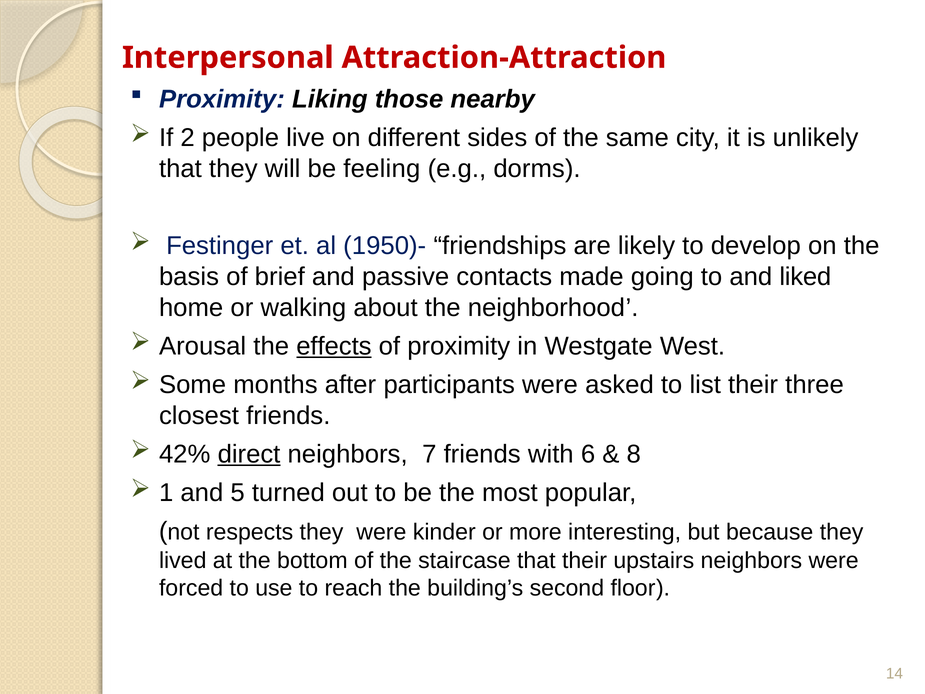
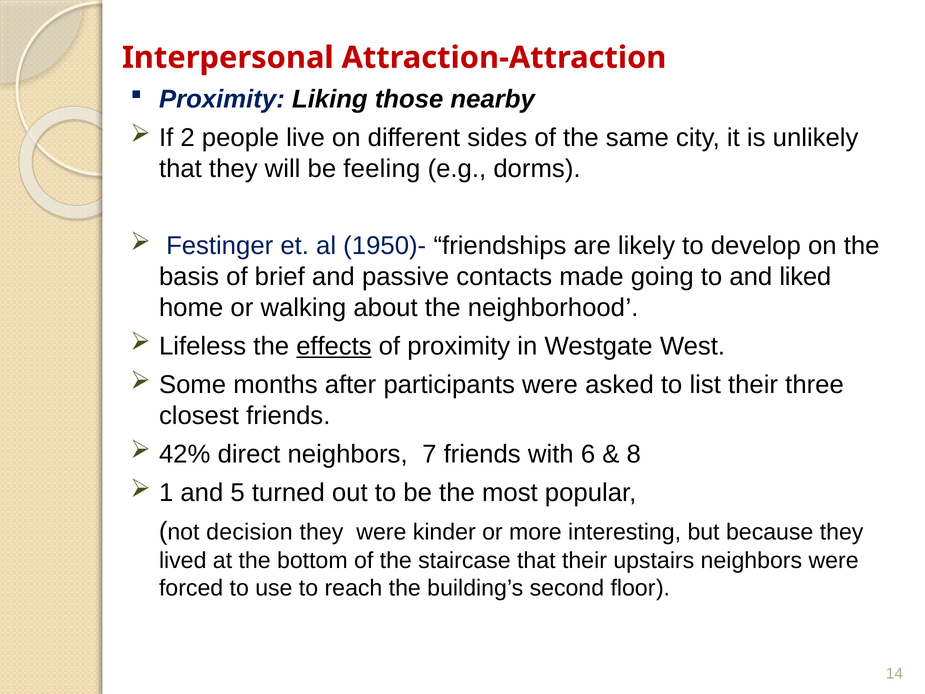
Arousal: Arousal -> Lifeless (203, 346)
direct underline: present -> none (249, 454)
respects: respects -> decision (249, 532)
